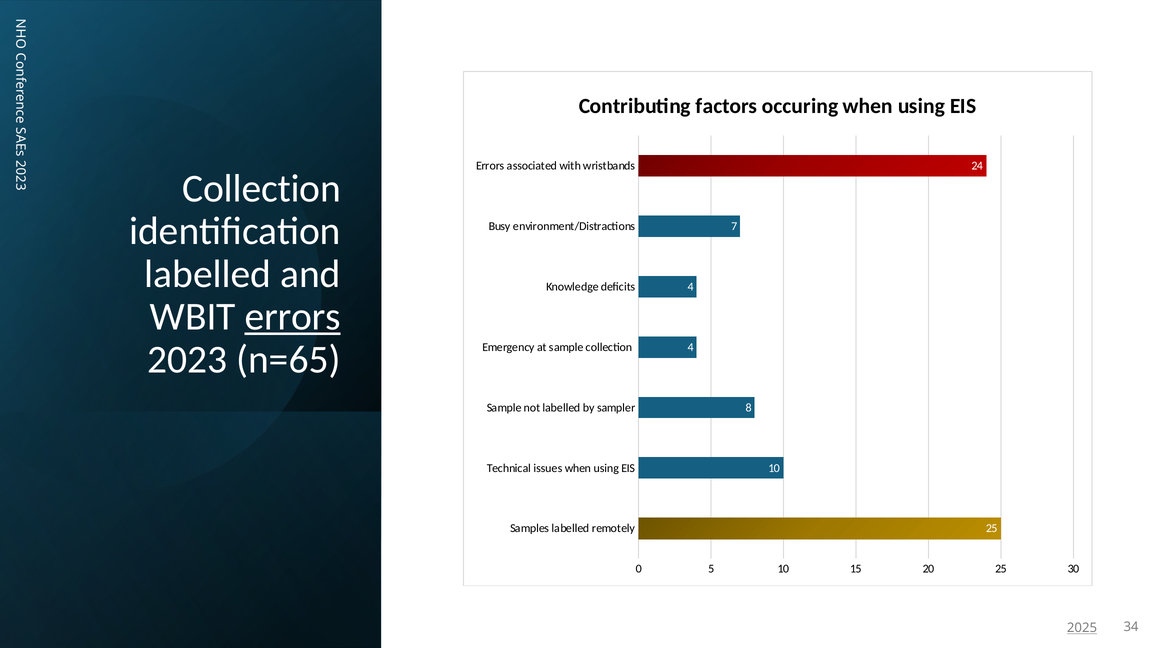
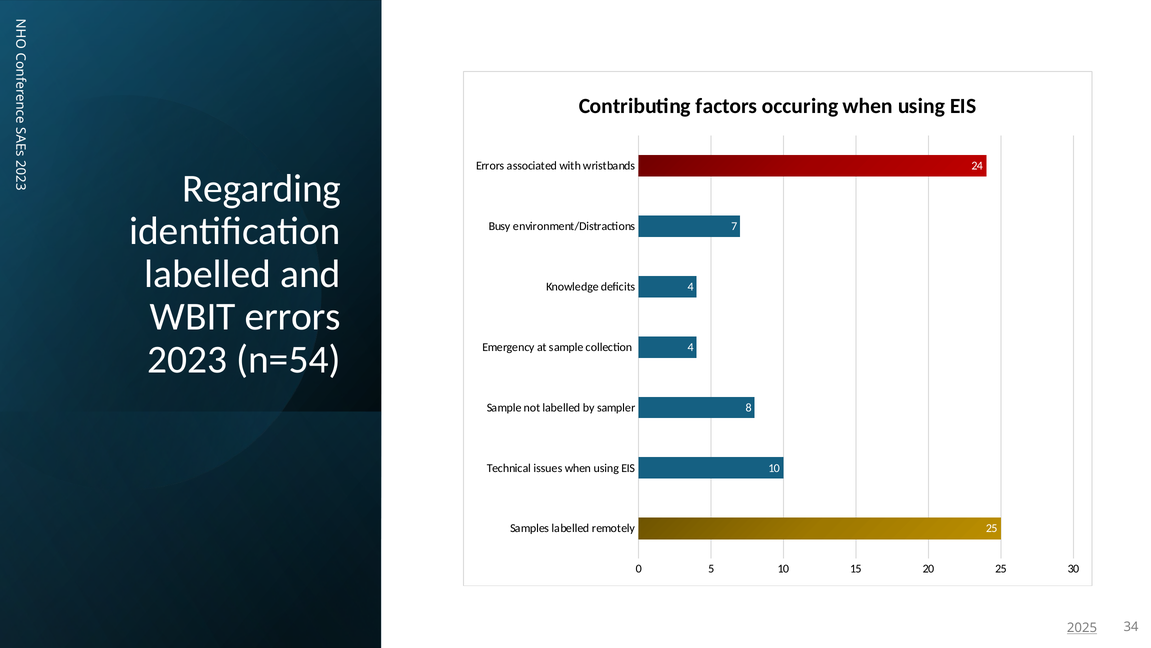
Collection: Collection -> Regarding (262, 188)
errors underline: present -> none (293, 317)
n=65: n=65 -> n=54 (288, 359)
